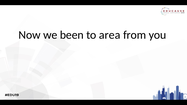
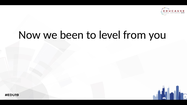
area: area -> level (110, 35)
